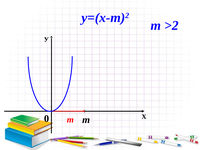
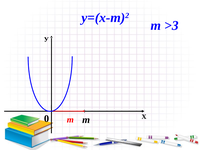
>2: >2 -> >3 (171, 26)
